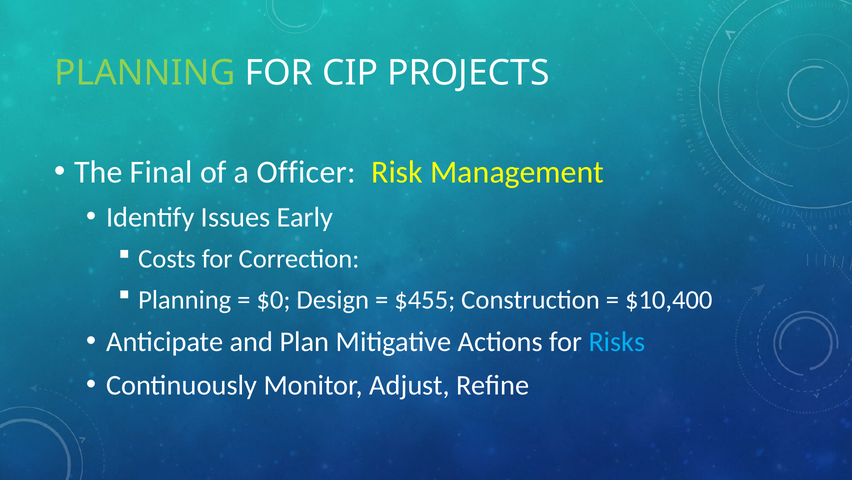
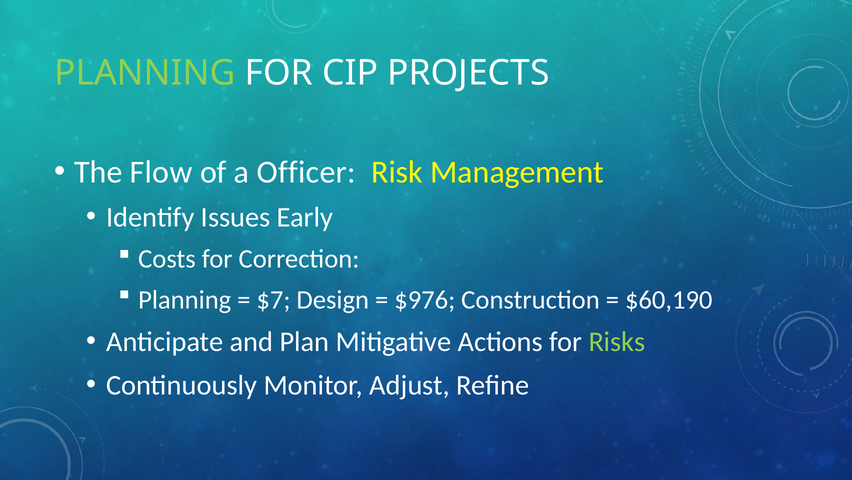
Final: Final -> Flow (161, 172)
$0: $0 -> $7 (273, 299)
$455: $455 -> $976 (425, 299)
$10,400: $10,400 -> $60,190 (669, 299)
Risks colour: light blue -> light green (617, 342)
